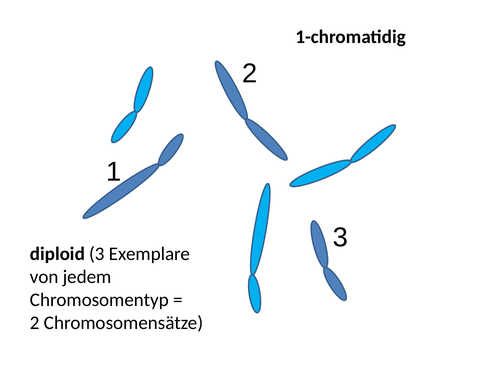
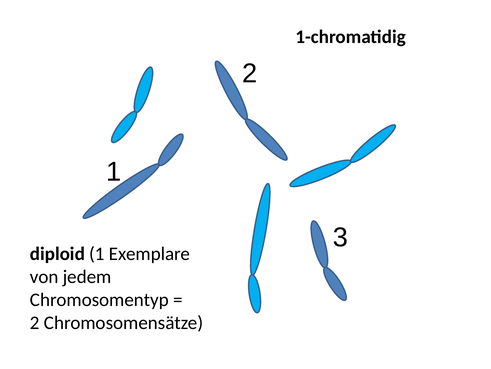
diploid 3: 3 -> 1 (97, 253)
